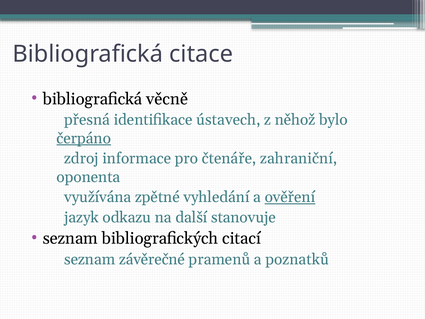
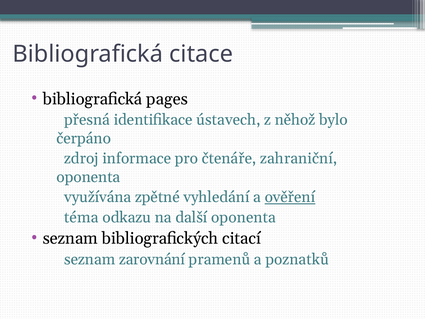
věcně: věcně -> pages (167, 99)
čerpáno underline: present -> none (84, 138)
jazyk: jazyk -> téma (81, 217)
další stanovuje: stanovuje -> oponenta (244, 217)
závěrečné: závěrečné -> zarovnání (152, 259)
